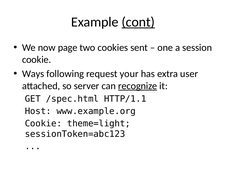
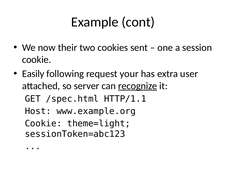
cont underline: present -> none (138, 22)
page: page -> their (68, 47)
Ways: Ways -> Easily (33, 74)
